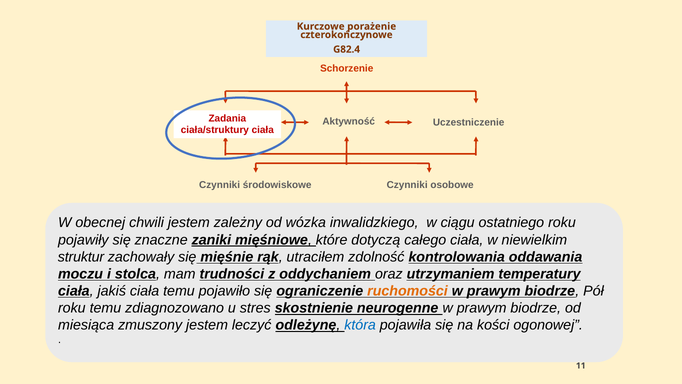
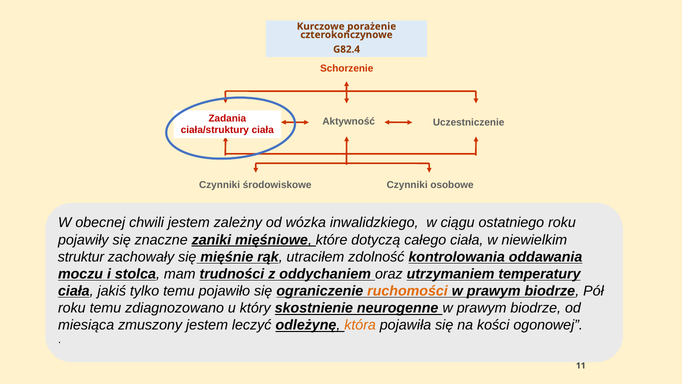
jakiś ciała: ciała -> tylko (145, 291)
stres: stres -> który (255, 308)
która colour: blue -> orange (360, 325)
